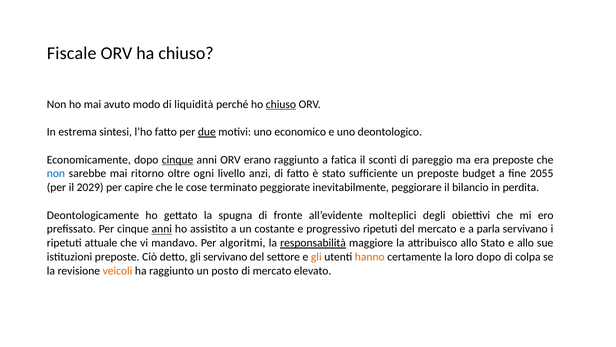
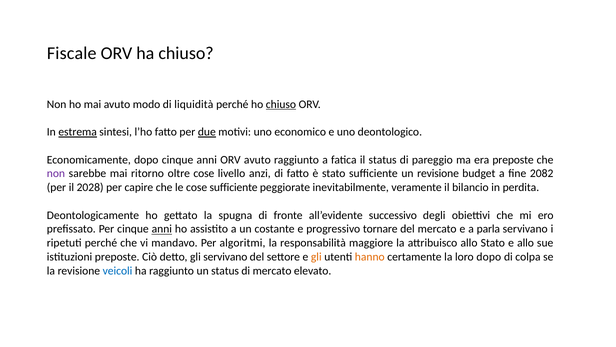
estrema underline: none -> present (78, 132)
cinque underline: present -> none (178, 160)
ORV erano: erano -> avuto (257, 160)
il sconti: sconti -> status (383, 160)
non colour: blue -> purple (56, 173)
oltre ogni: ogni -> cose (204, 173)
un preposte: preposte -> revisione (438, 173)
2055: 2055 -> 2082 (542, 173)
2029: 2029 -> 2028 (90, 187)
cose terminato: terminato -> sufficiente (234, 187)
peggiorare: peggiorare -> veramente (417, 187)
molteplici: molteplici -> successivo (393, 215)
progressivo ripetuti: ripetuti -> tornare (380, 229)
ripetuti attuale: attuale -> perché (101, 243)
responsabilità underline: present -> none (313, 243)
veicoli colour: orange -> blue (118, 270)
un posto: posto -> status (225, 270)
